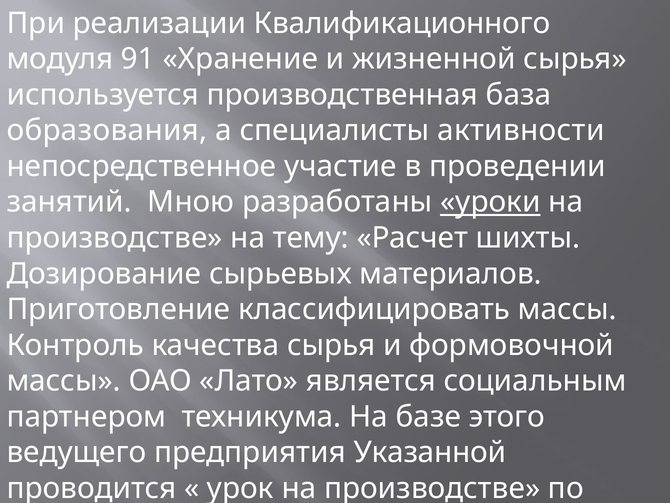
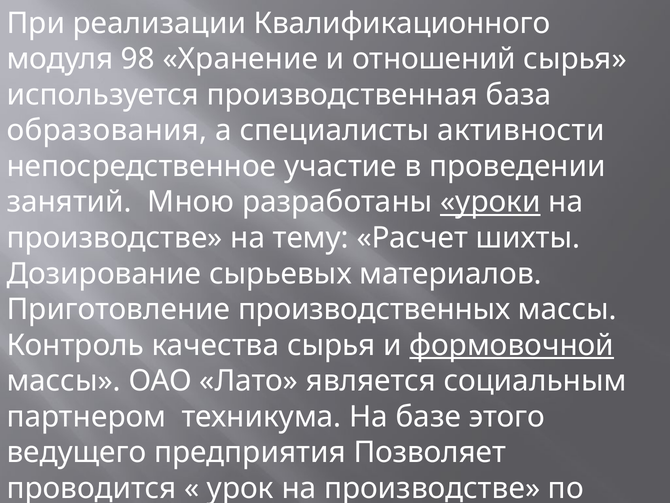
91: 91 -> 98 (138, 59)
жизненной: жизненной -> отношений (434, 59)
классифицировать: классифицировать -> производственных (374, 309)
формовочной underline: none -> present (512, 345)
предприятия Указанной: Указанной -> Позволяет (430, 452)
